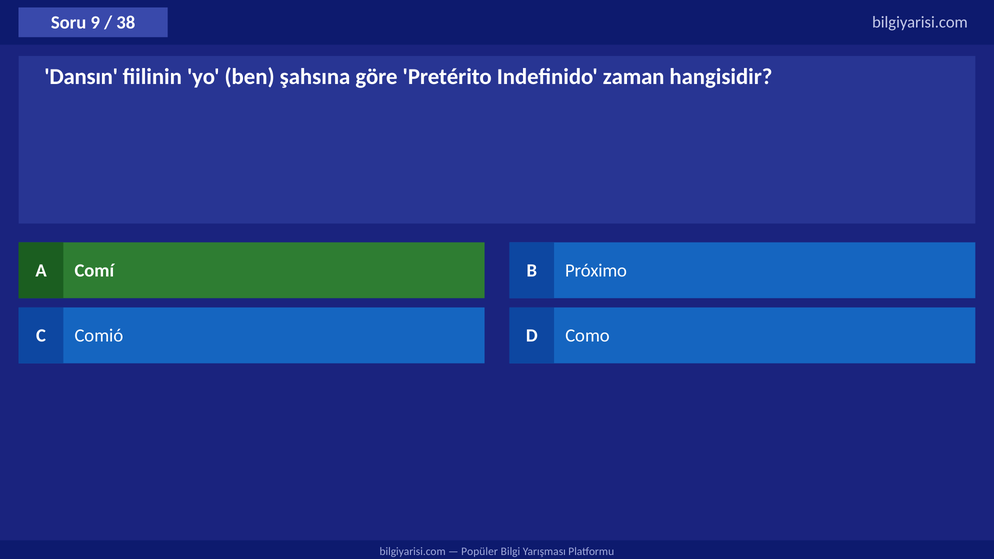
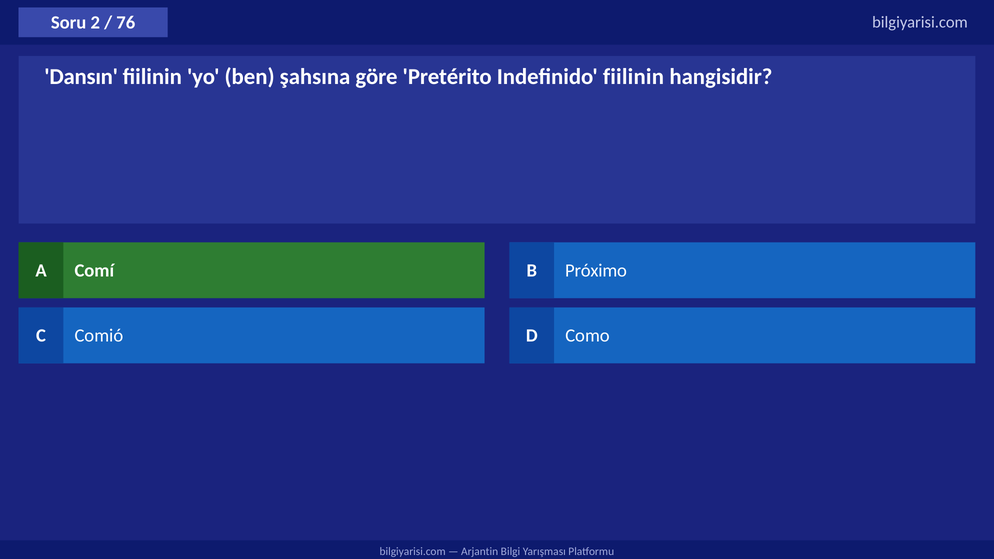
9: 9 -> 2 (95, 23)
38: 38 -> 76 (126, 23)
Indefinido zaman: zaman -> fiilinin (633, 77)
Popüler: Popüler -> Arjantin (480, 551)
